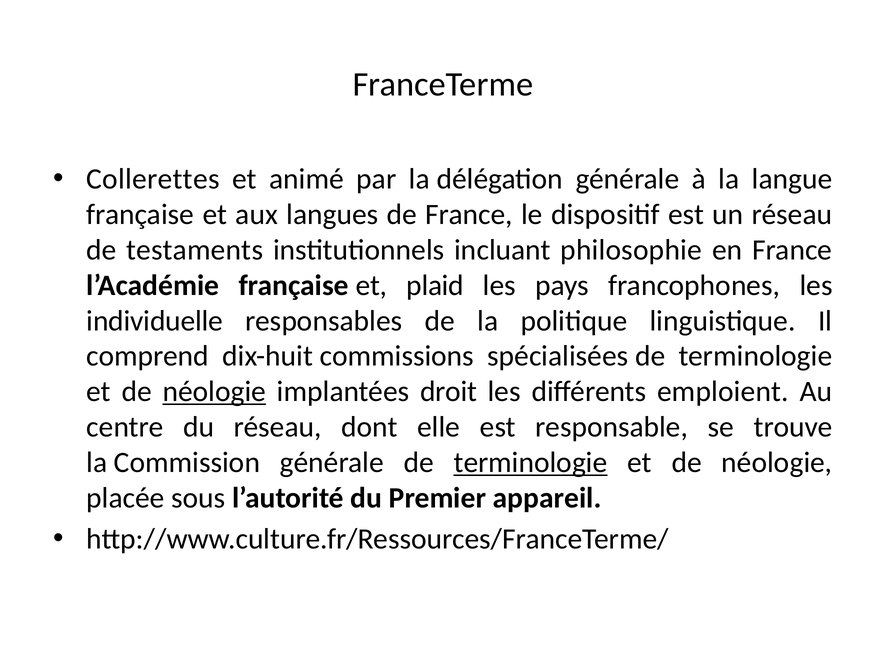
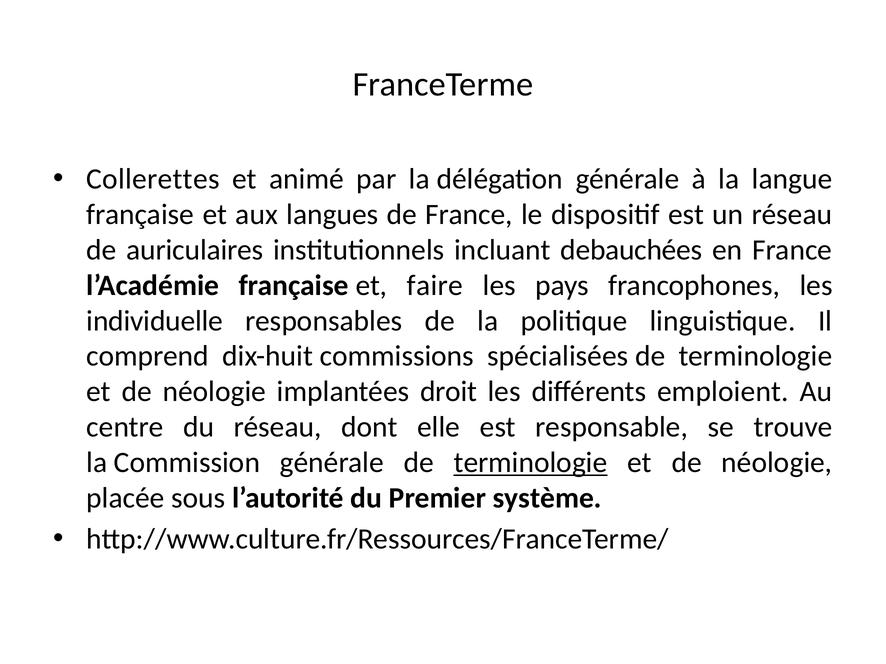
testaments: testaments -> auriculaires (195, 250)
philosophie: philosophie -> debauchées (631, 250)
plaid: plaid -> faire (435, 286)
néologie underline: present -> none (214, 392)
appareil: appareil -> système (547, 498)
